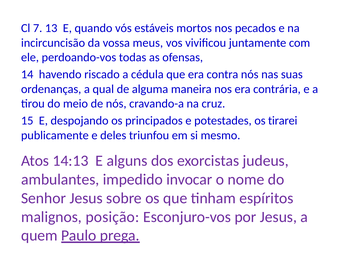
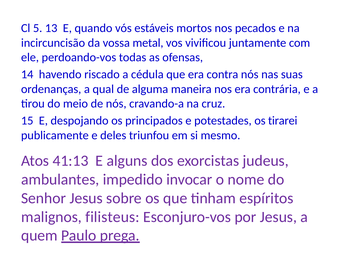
7: 7 -> 5 (38, 28)
meus: meus -> metal (148, 43)
14:13: 14:13 -> 41:13 (71, 161)
posição: posição -> filisteus (112, 217)
